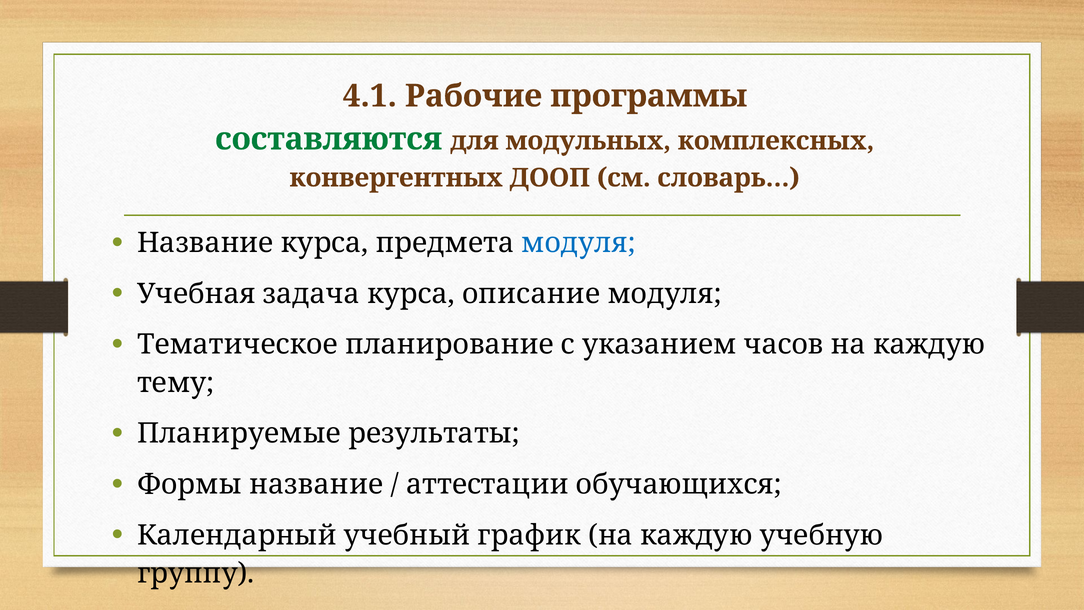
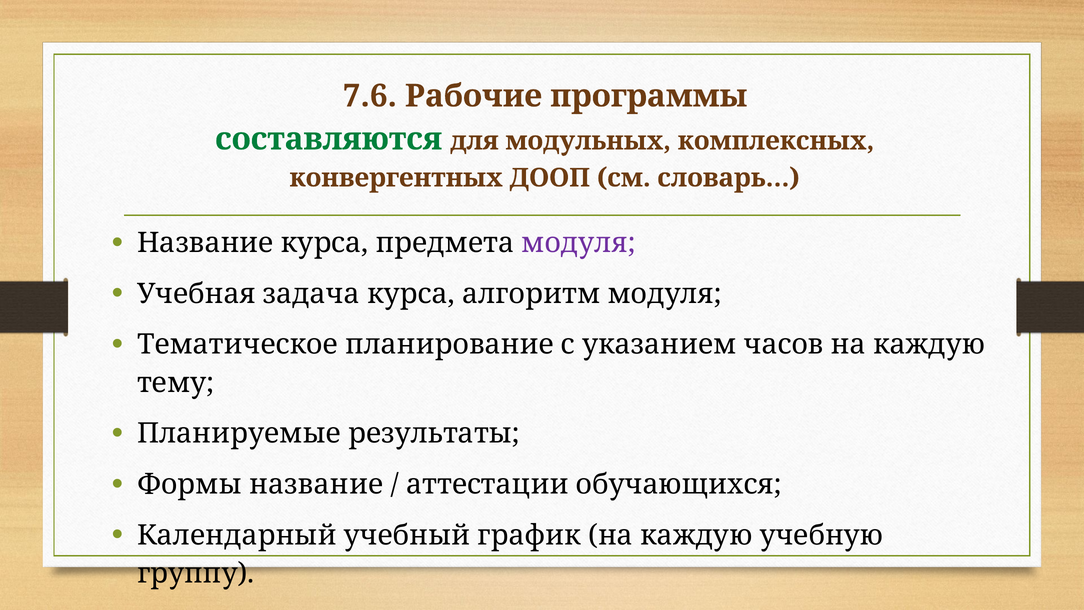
4.1: 4.1 -> 7.6 (370, 96)
модуля colour: blue -> purple (579, 243)
описание: описание -> алгоритм (531, 294)
